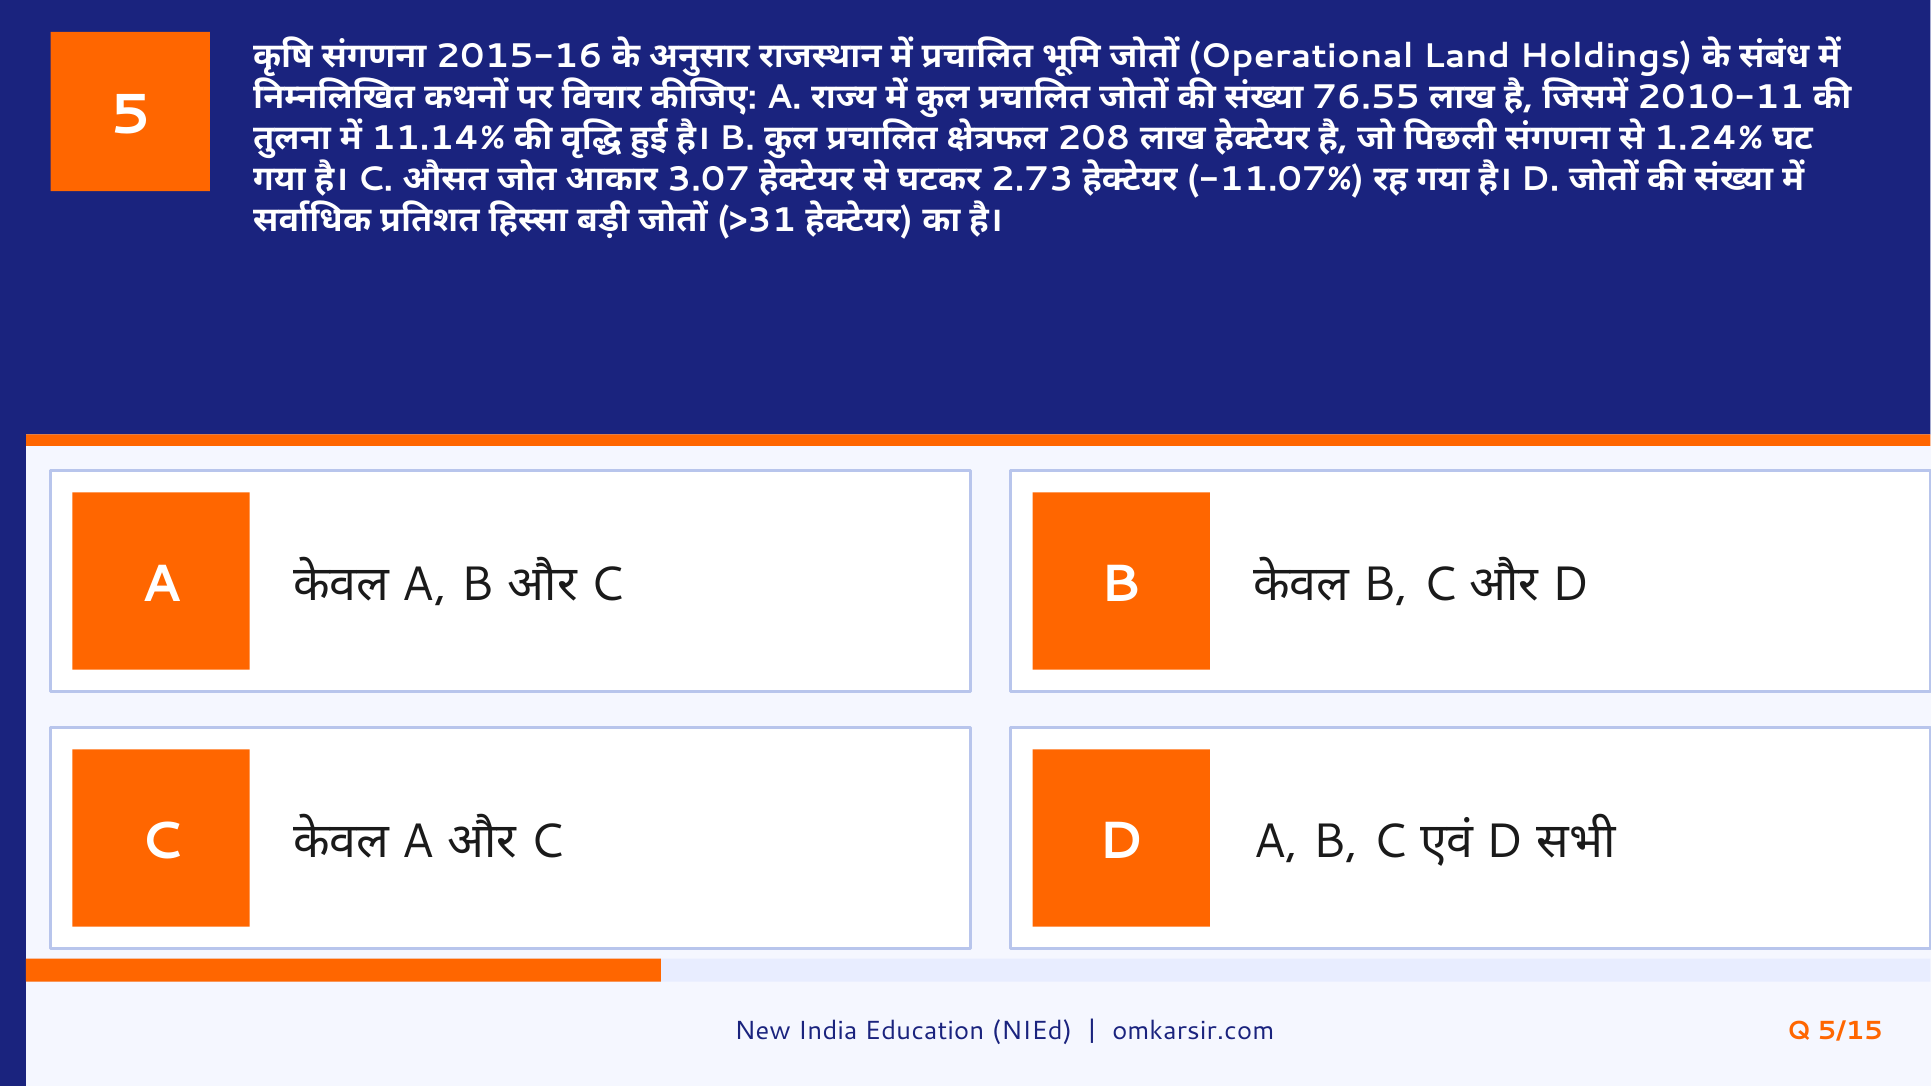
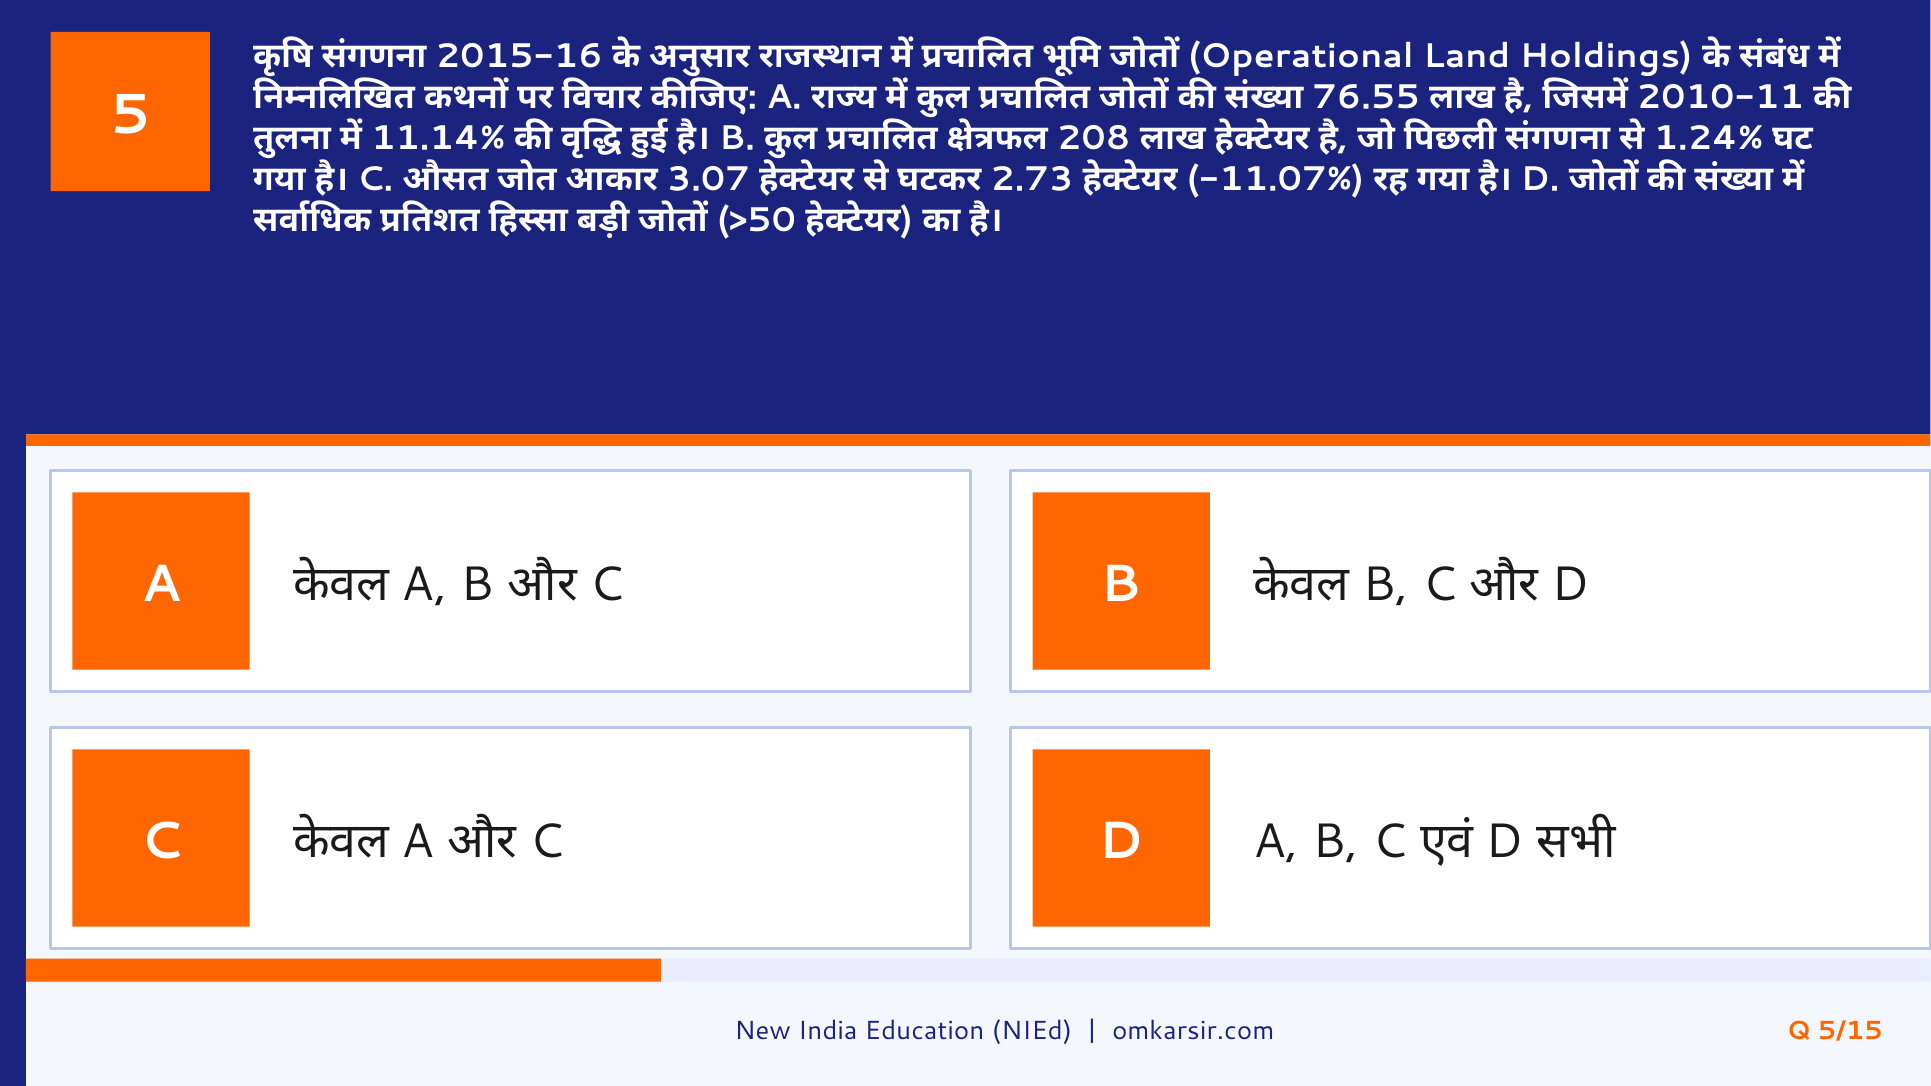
>31: >31 -> >50 (756, 221)
